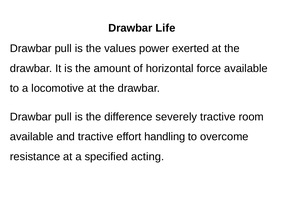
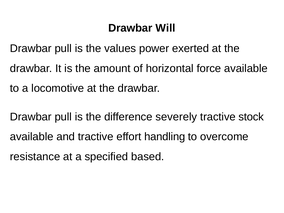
Life: Life -> Will (165, 28)
room: room -> stock (251, 117)
acting: acting -> based (148, 157)
